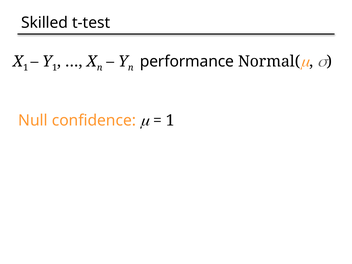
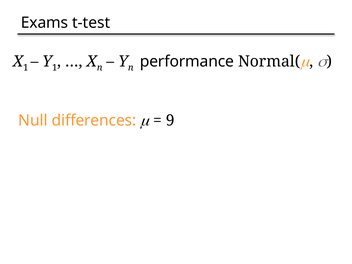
Skilled: Skilled -> Exams (45, 23)
confidence: confidence -> differences (94, 120)
1: 1 -> 9 (170, 120)
